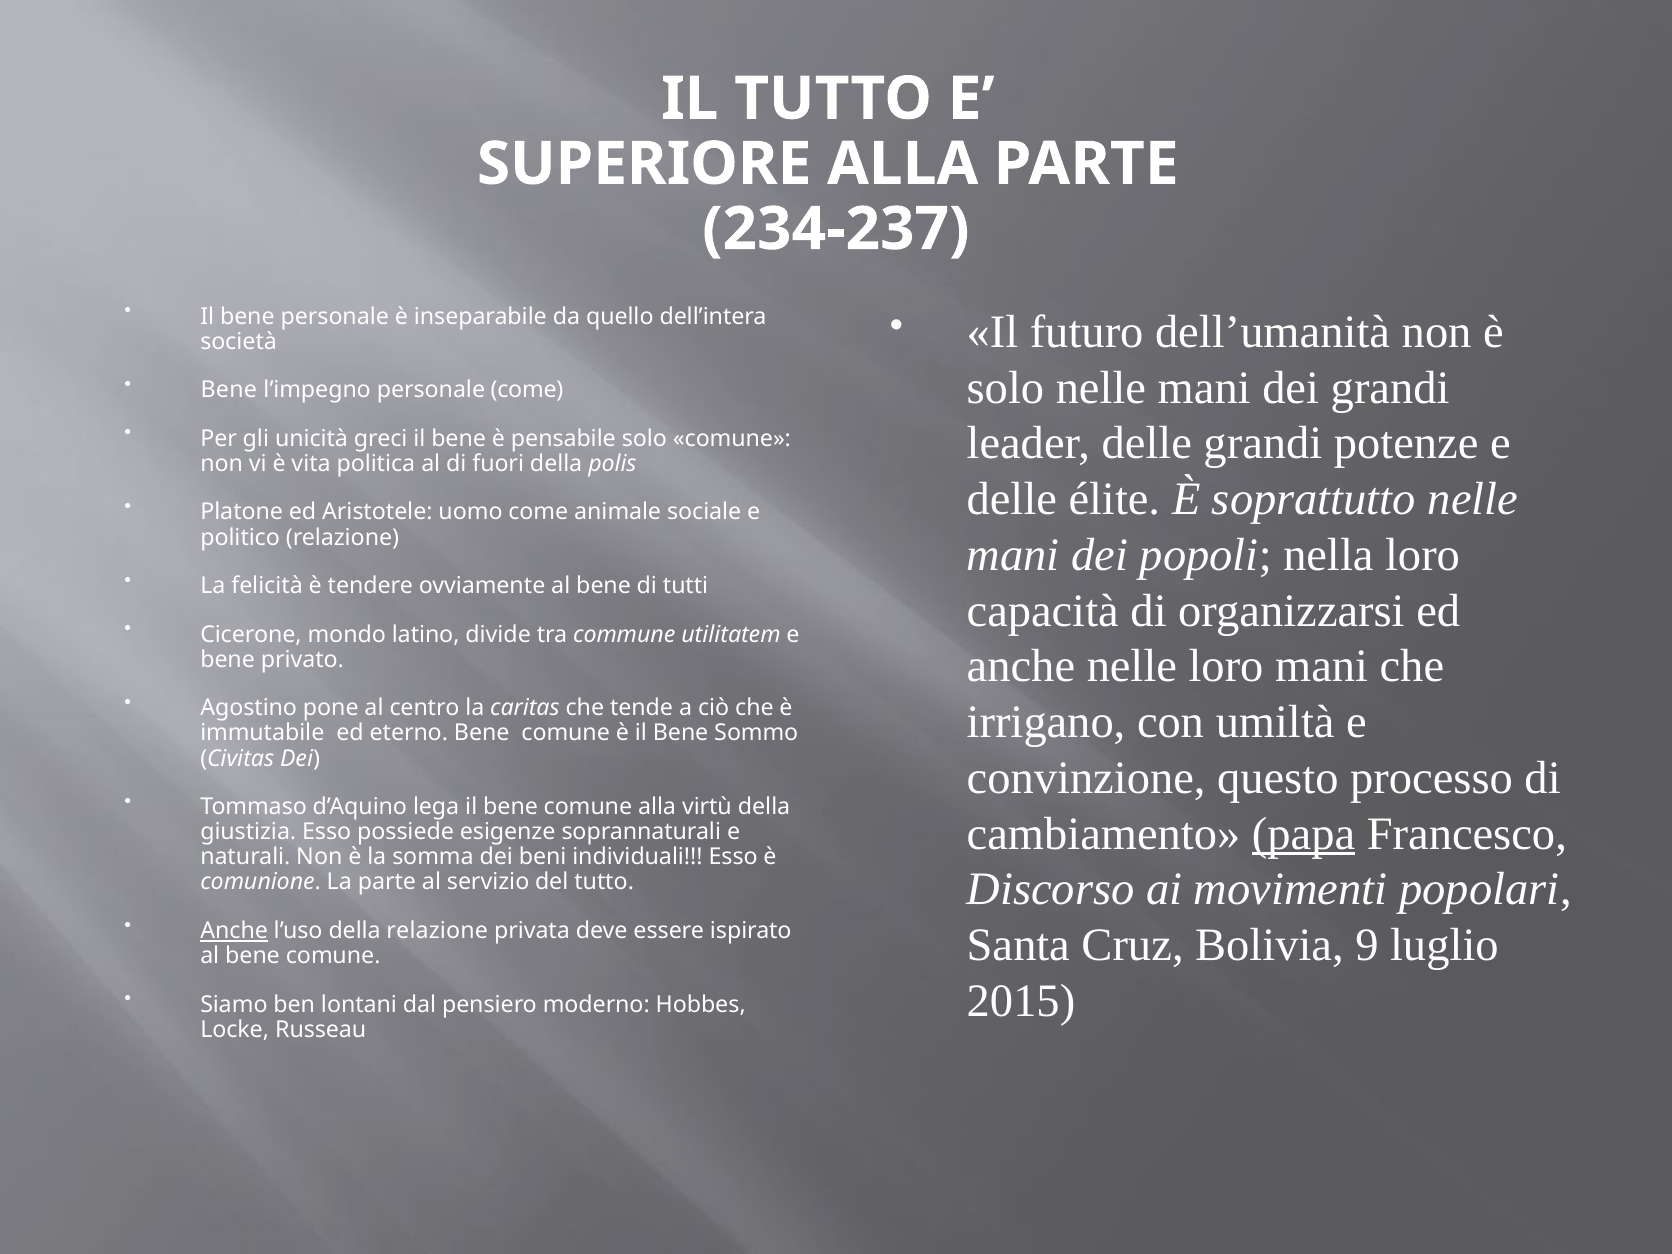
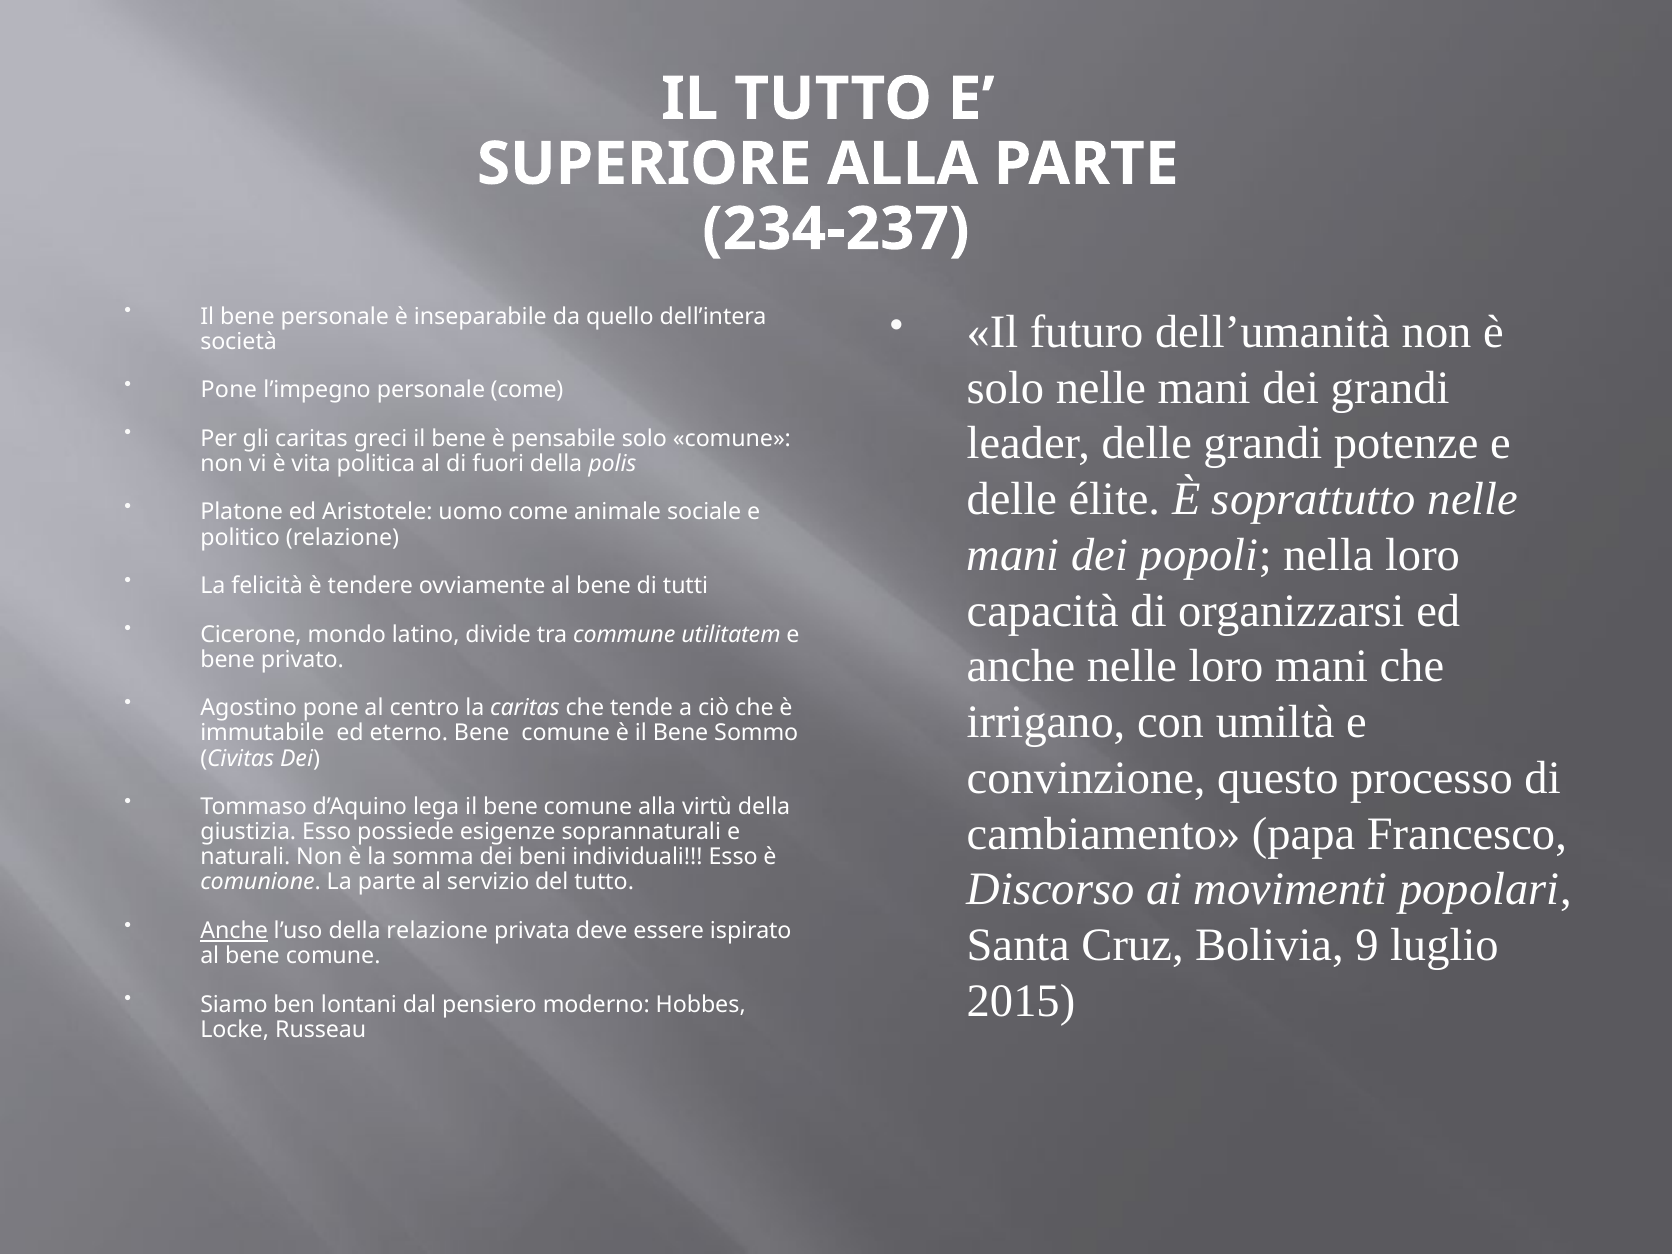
Bene: Bene -> Pone (229, 390)
gli unicità: unicità -> caritas (311, 439)
papa underline: present -> none (1304, 834)
